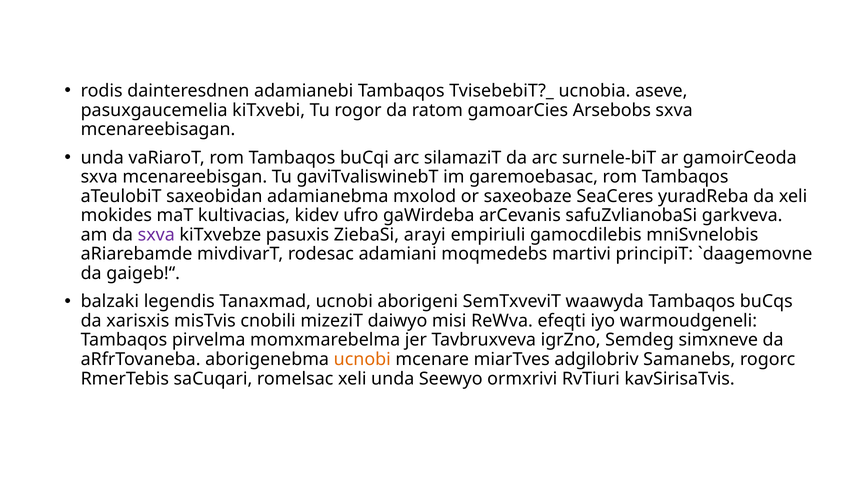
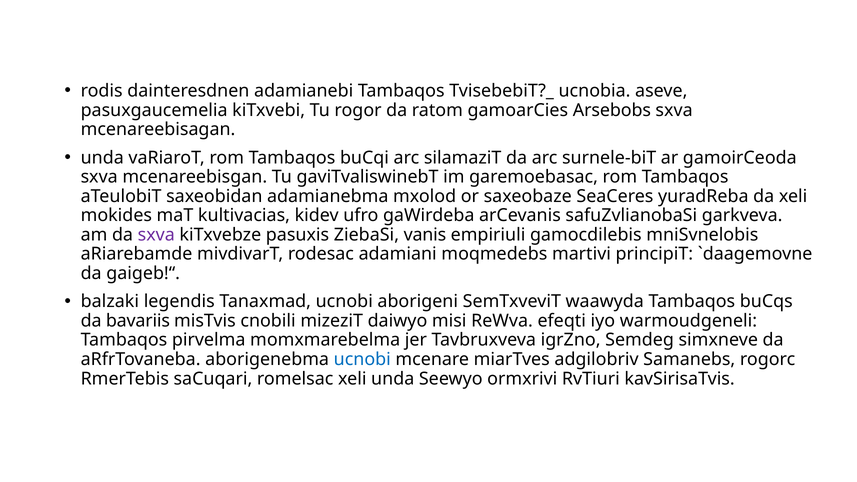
arayi: arayi -> vanis (425, 235)
xarisxis: xarisxis -> bavariis (138, 321)
ucnobi colour: orange -> blue (362, 359)
